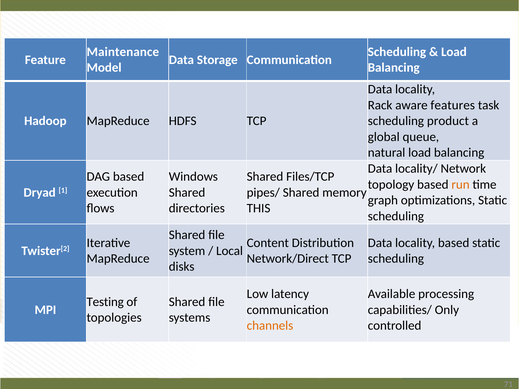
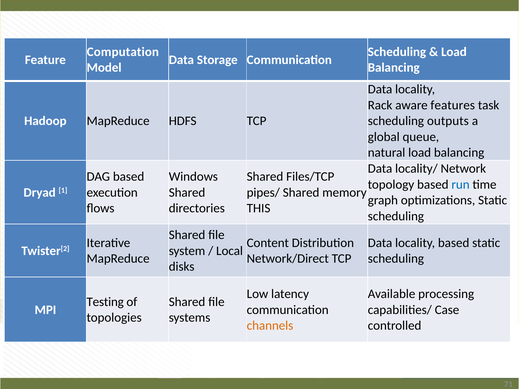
Maintenance: Maintenance -> Computation (123, 52)
product: product -> outputs (448, 121)
run colour: orange -> blue (461, 185)
Only: Only -> Case (447, 310)
